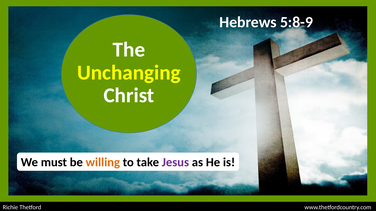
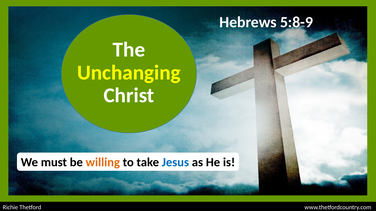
Jesus colour: purple -> blue (175, 163)
